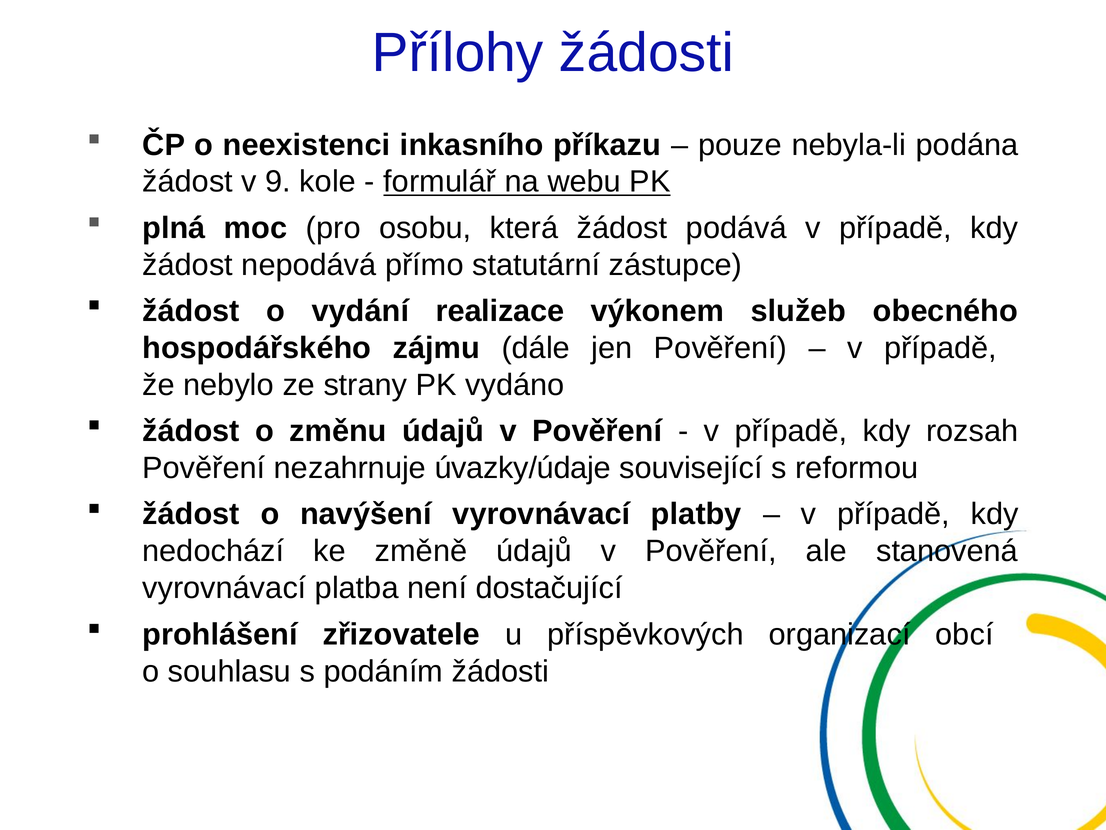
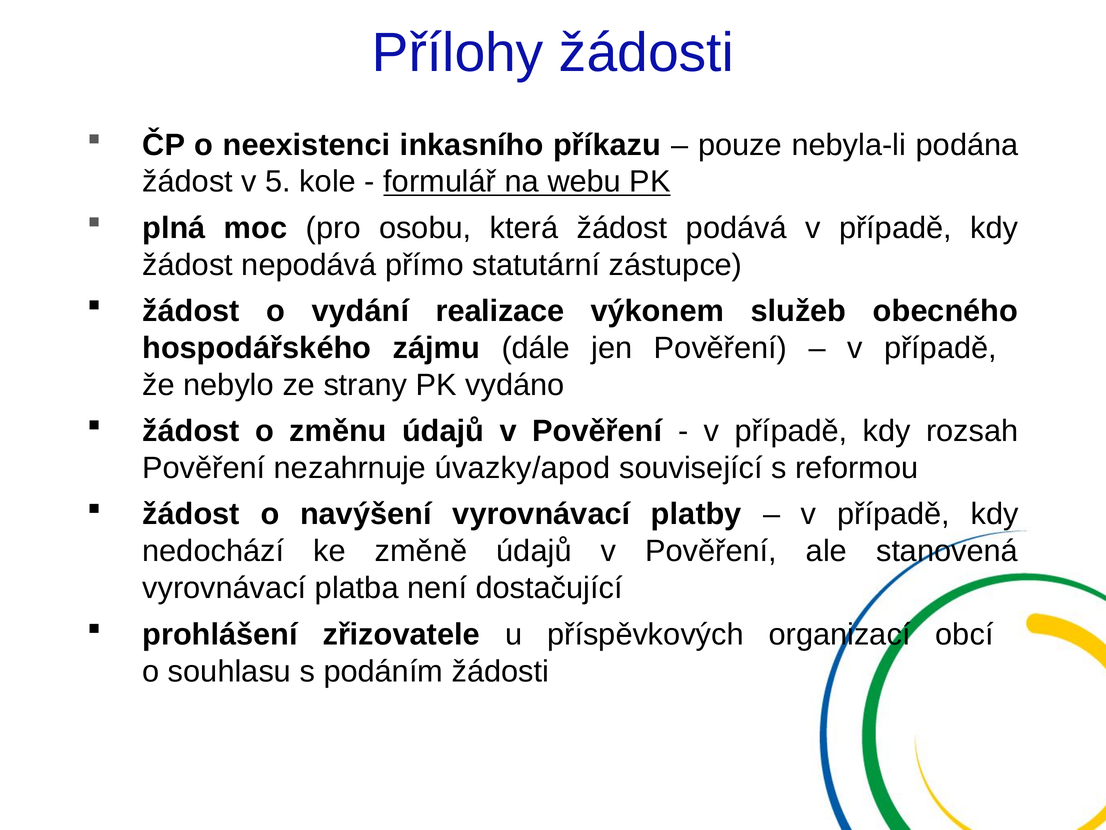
9: 9 -> 5 (278, 182)
úvazky/údaje: úvazky/údaje -> úvazky/apod (522, 468)
